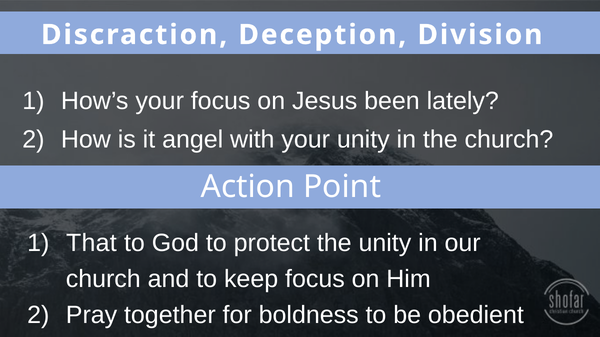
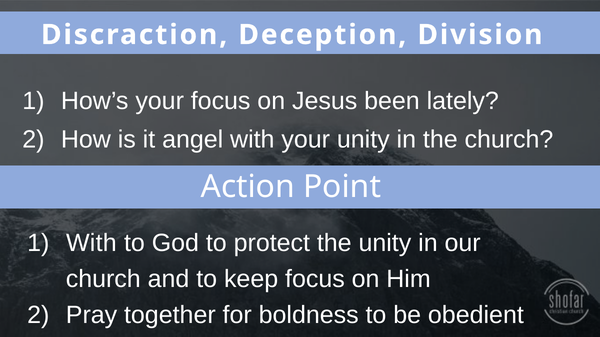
That: That -> With (91, 244)
